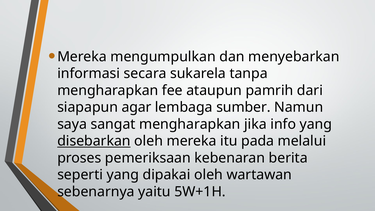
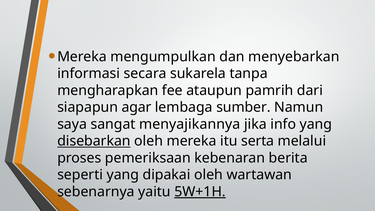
sangat mengharapkan: mengharapkan -> menyajikannya (190, 124)
pada: pada -> serta (258, 141)
5W+1H underline: none -> present (200, 192)
